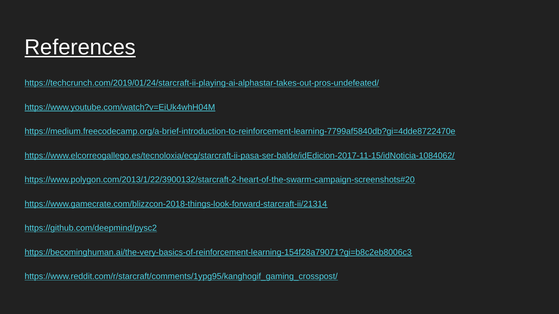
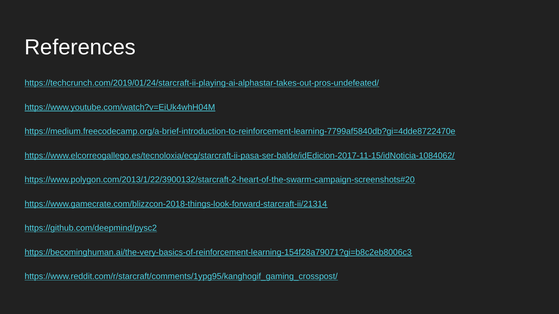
References underline: present -> none (80, 47)
